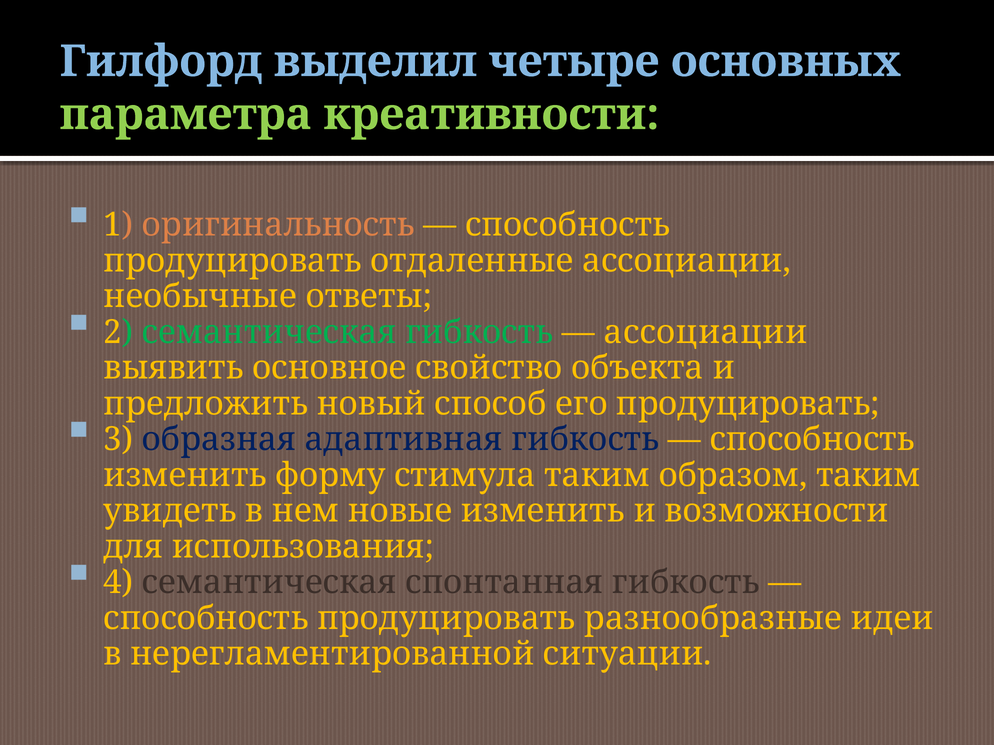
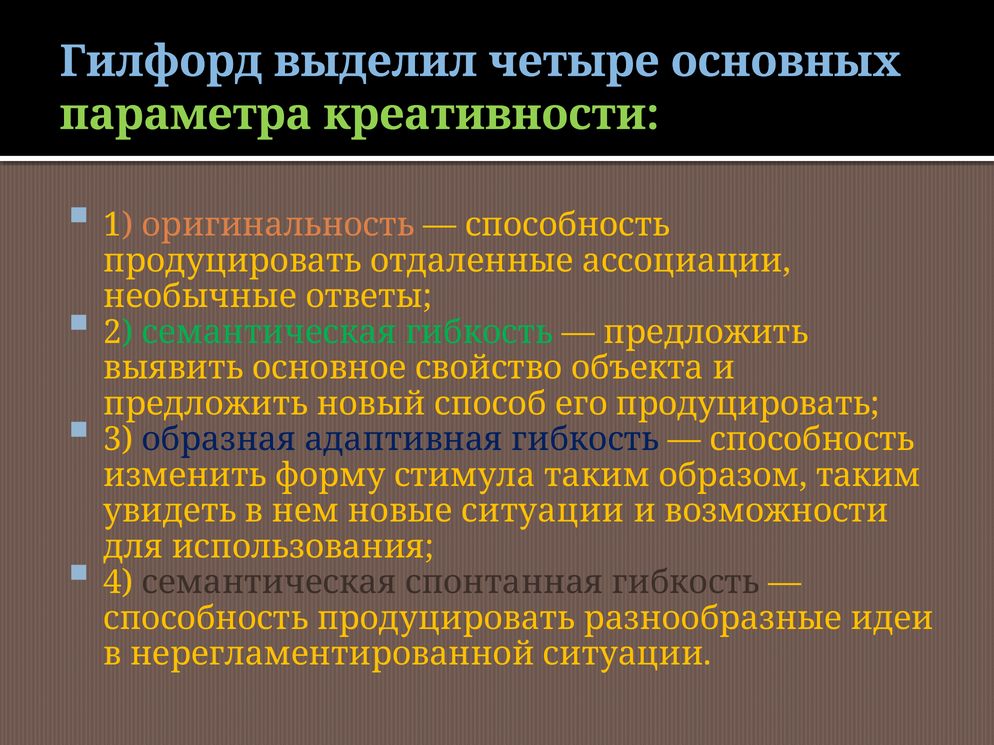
ассоциации: ассоциации -> предложить (706, 332)
новые изменить: изменить -> ситуации (543, 511)
